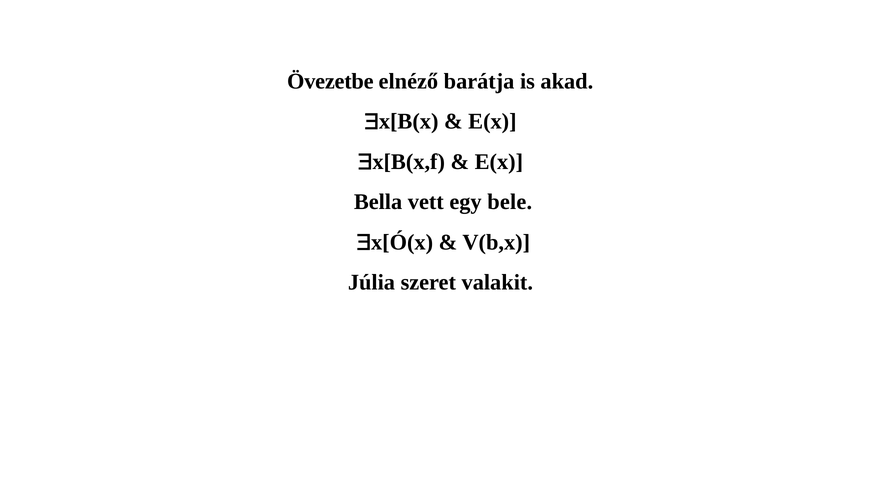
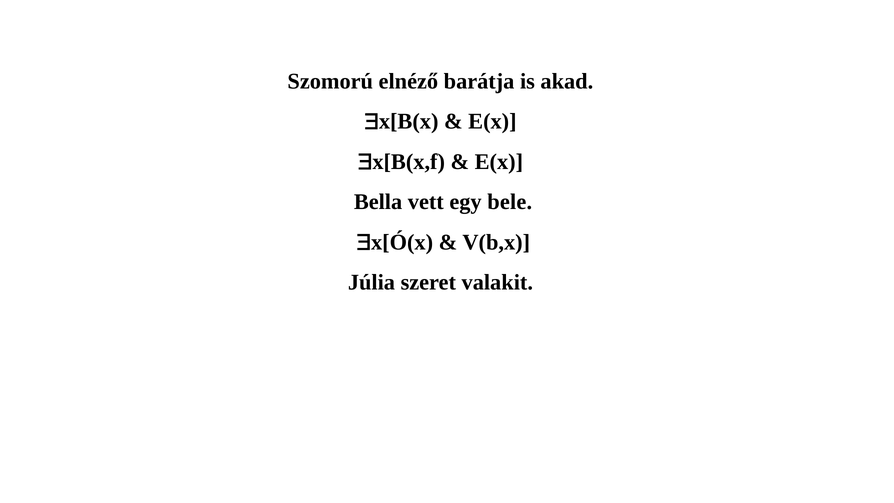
Övezetbe: Övezetbe -> Szomorú (330, 81)
